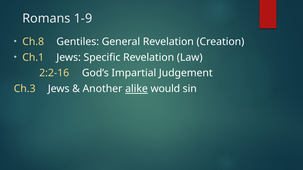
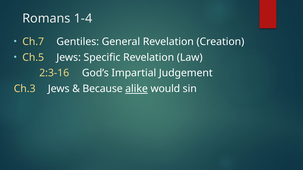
1-9: 1-9 -> 1-4 (83, 18)
Ch.8: Ch.8 -> Ch.7 (33, 42)
Ch.1: Ch.1 -> Ch.5 (33, 58)
2:2-16: 2:2-16 -> 2:3-16 (54, 73)
Another: Another -> Because (103, 89)
